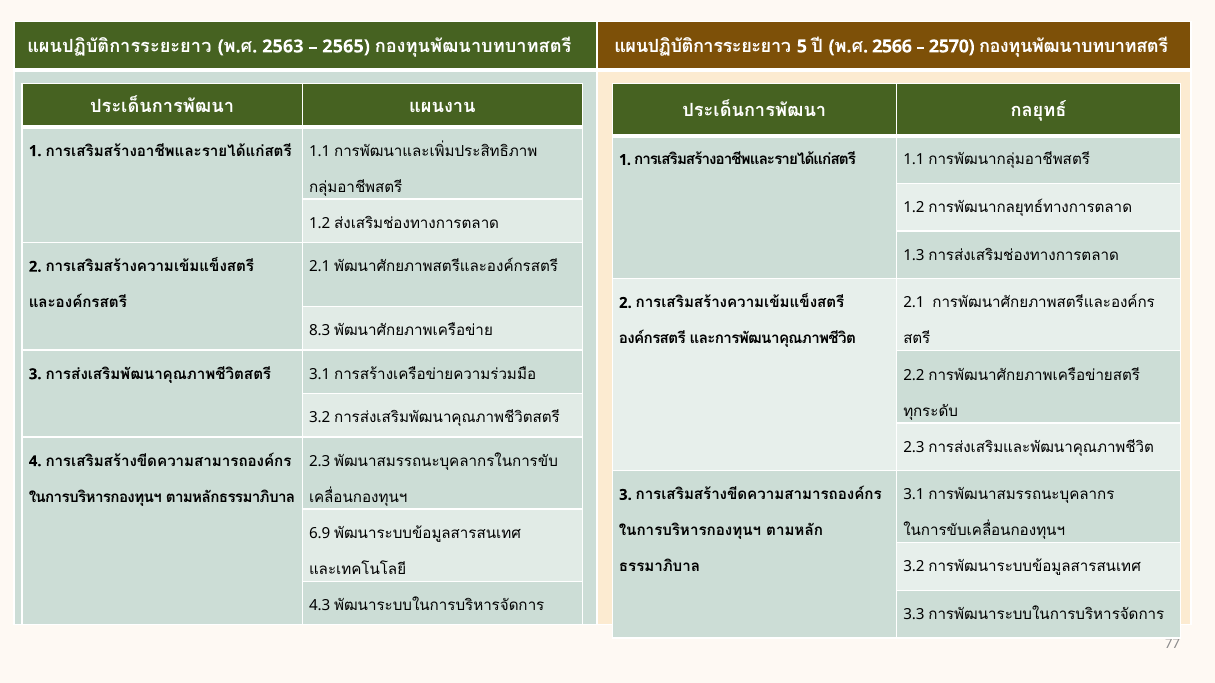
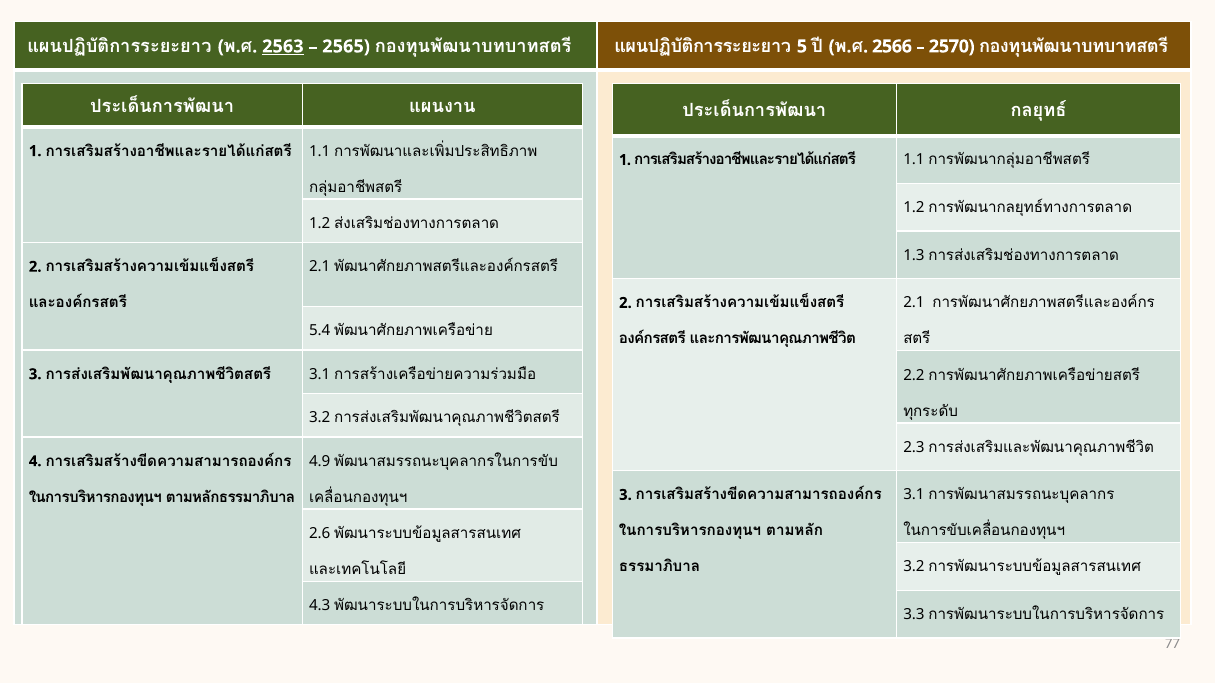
2563 underline: none -> present (283, 47)
8.3: 8.3 -> 5.4 (320, 331)
2.3: 2.3 -> 4.9 (320, 461)
6.9: 6.9 -> 2.6 (320, 534)
